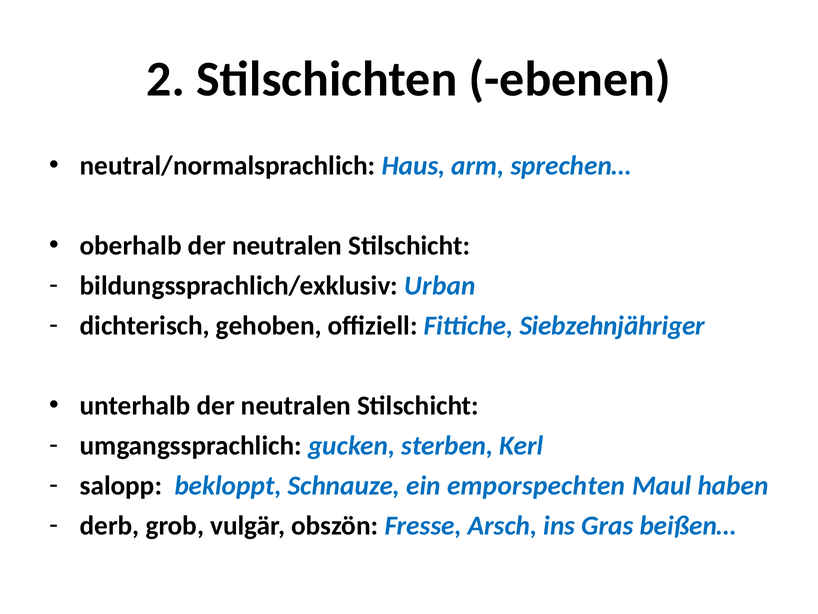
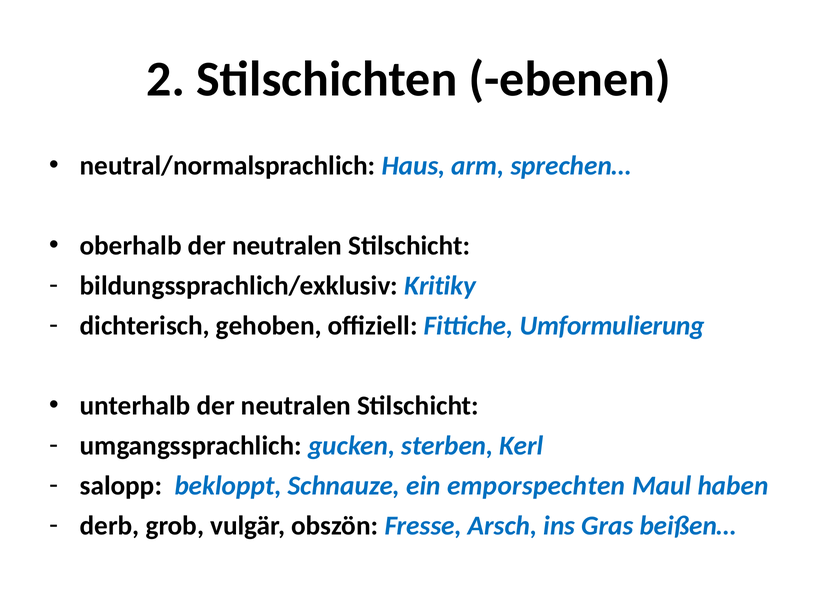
Urban: Urban -> Kritiky (440, 286)
Siebzehnjähriger: Siebzehnjähriger -> Umformulierung (612, 326)
